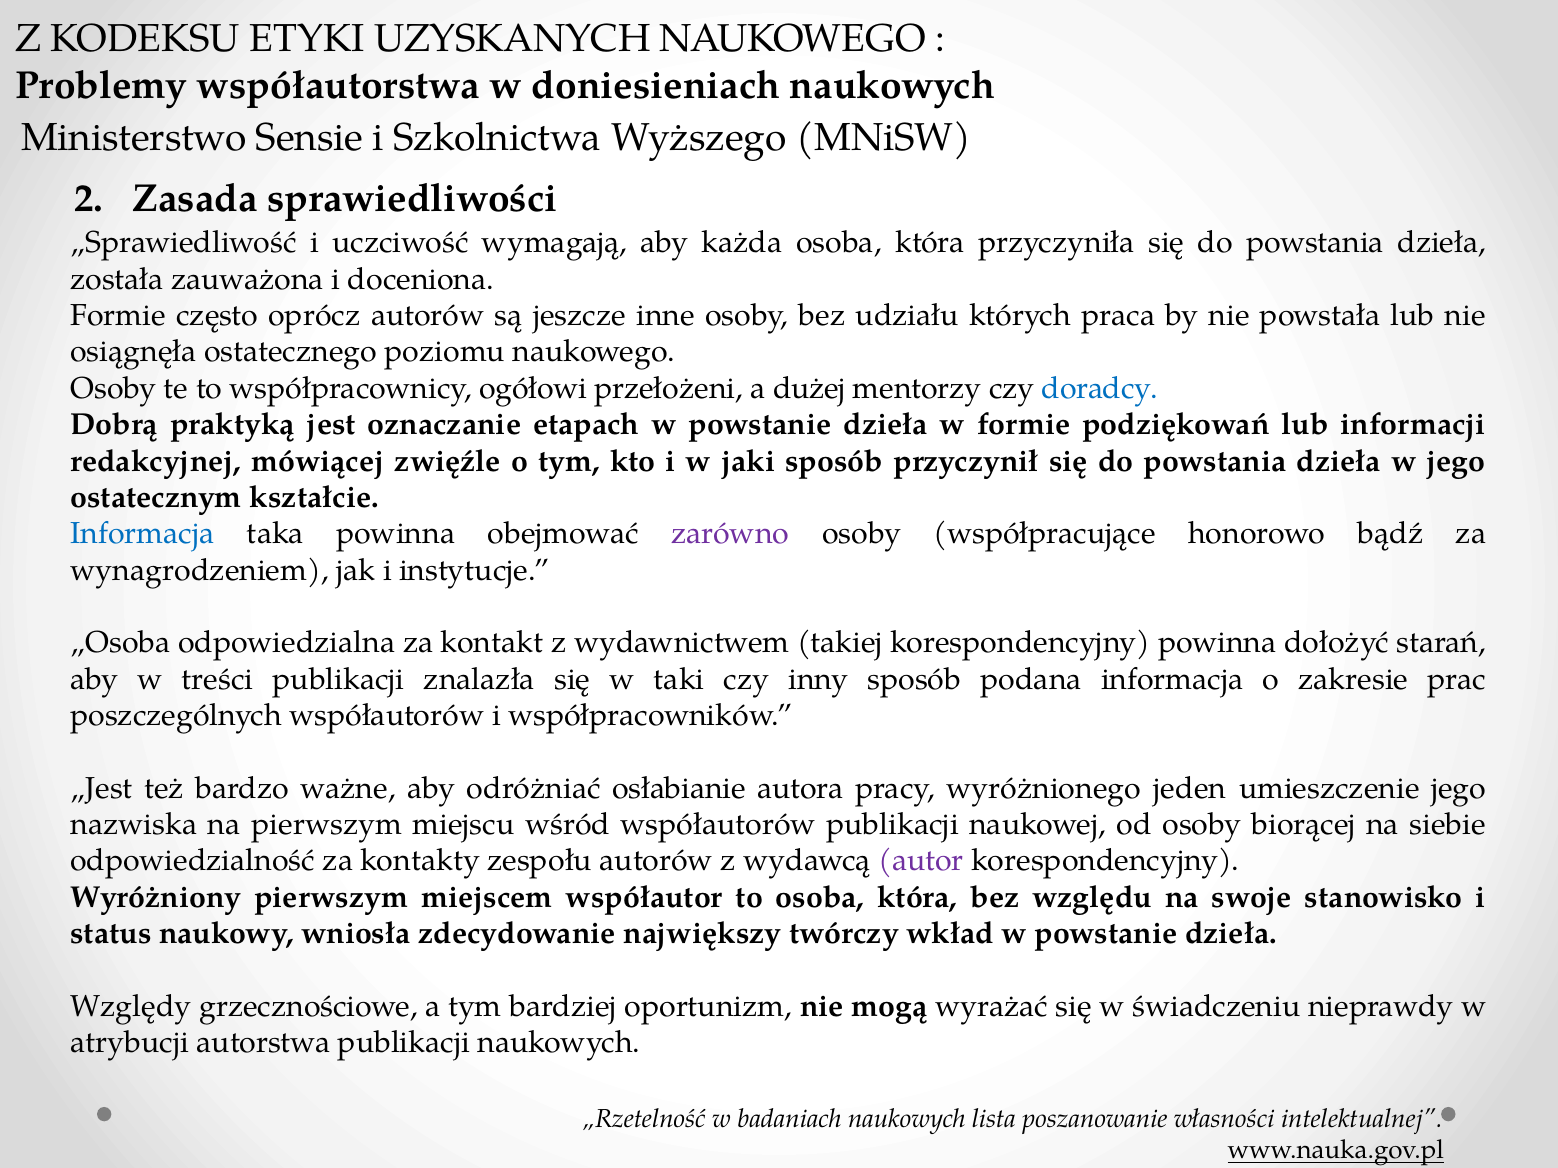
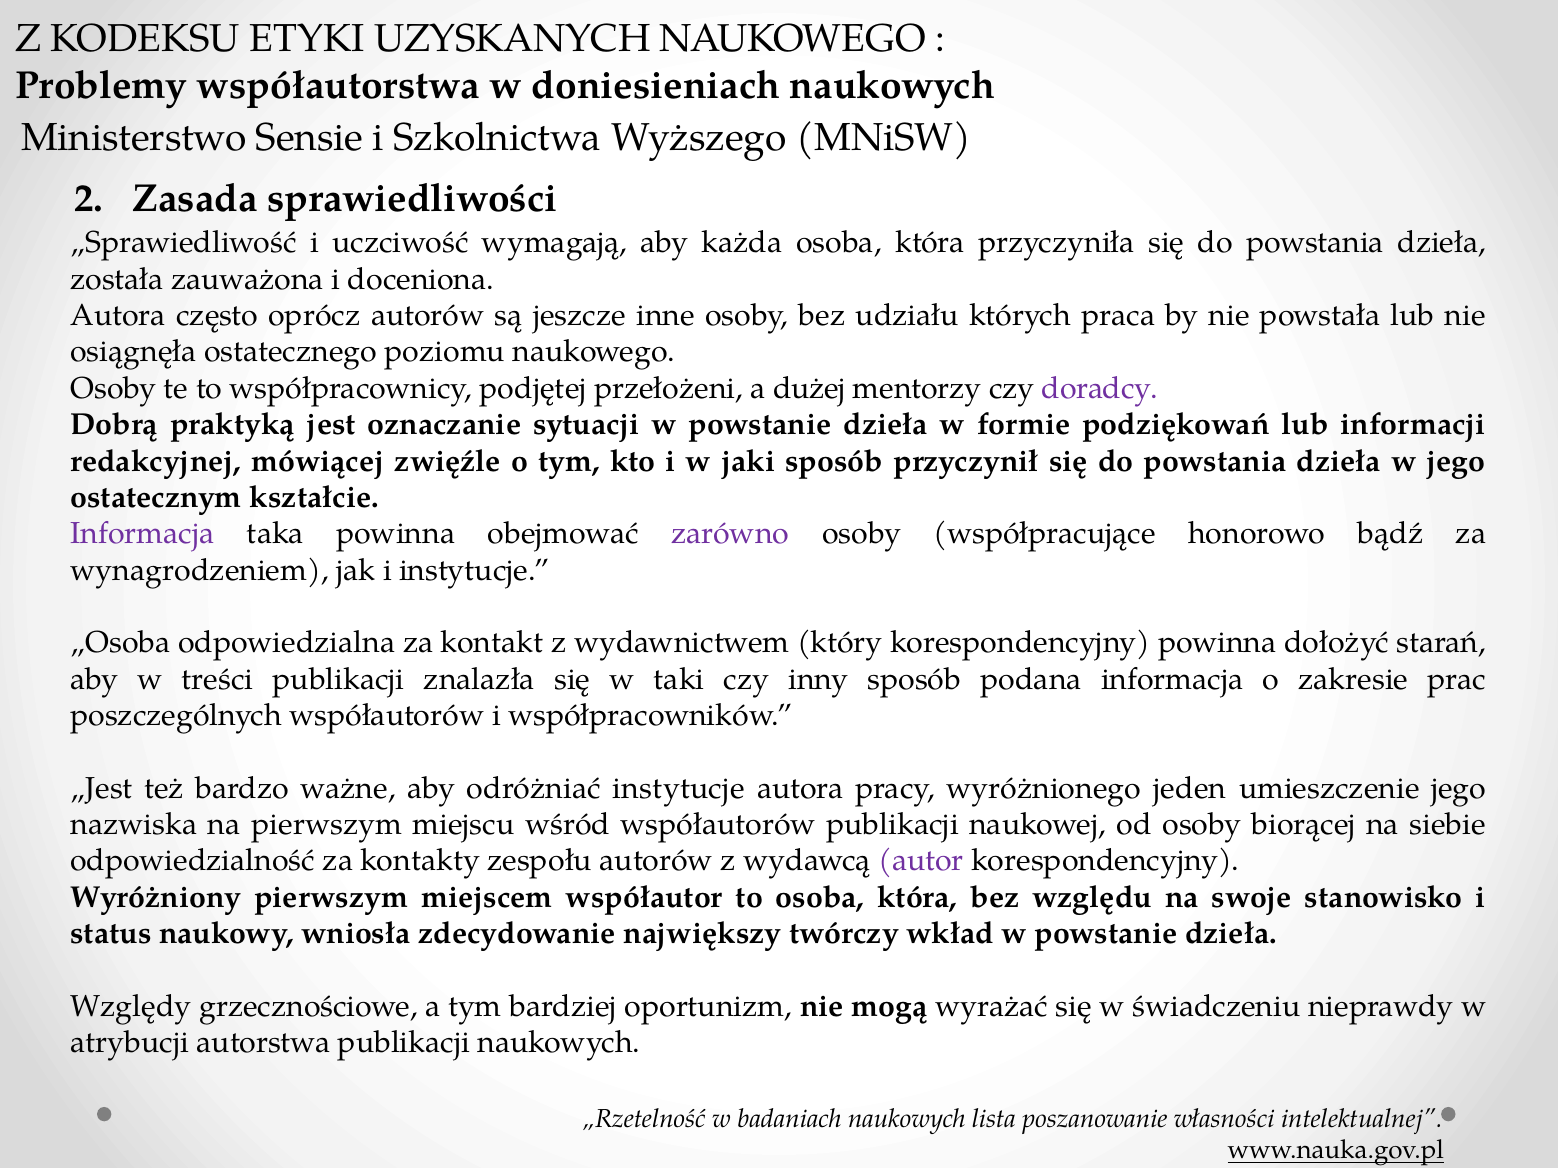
Formie: Formie -> Autora (118, 316)
ogółowi: ogółowi -> podjętej (533, 388)
doradcy colour: blue -> purple (1100, 388)
etapach: etapach -> sytuacji (586, 425)
Informacja colour: blue -> purple (143, 534)
takiej: takiej -> który (840, 643)
odróżniać osłabianie: osłabianie -> instytucje (679, 789)
